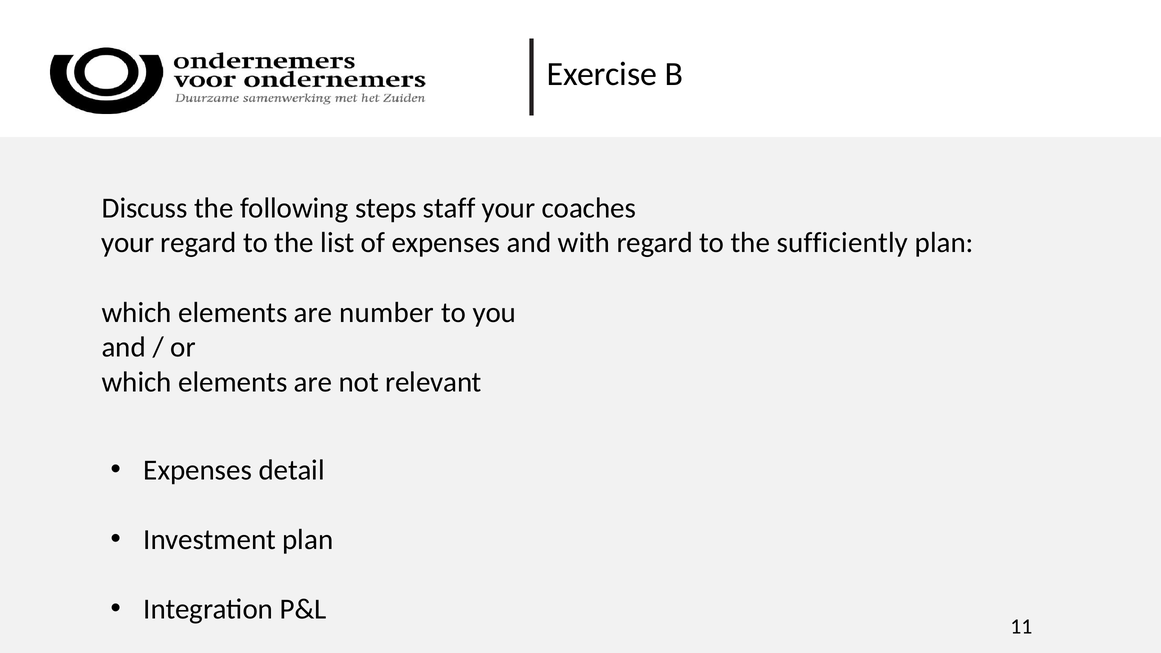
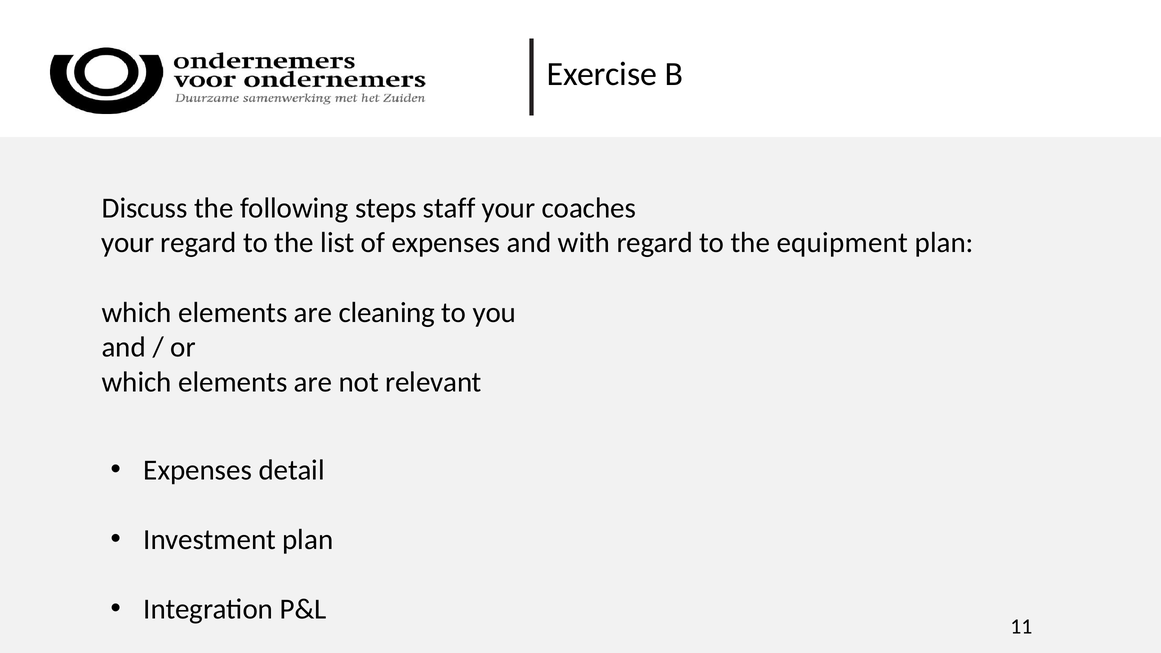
sufficiently: sufficiently -> equipment (842, 243)
number: number -> cleaning (387, 312)
